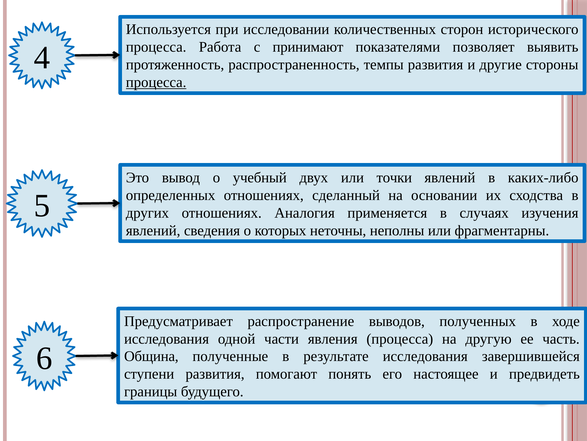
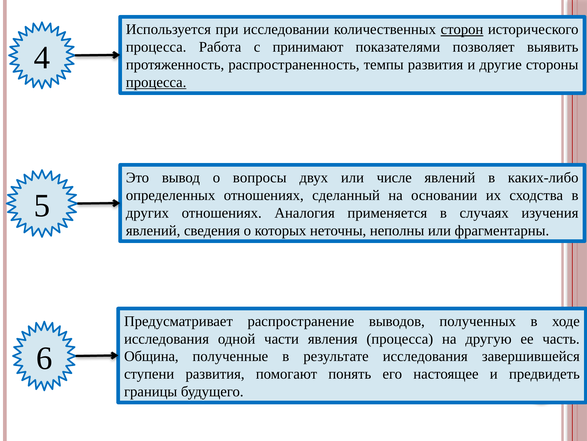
сторон underline: none -> present (462, 29)
учебный: учебный -> вопросы (260, 177)
точки: точки -> числе (394, 177)
